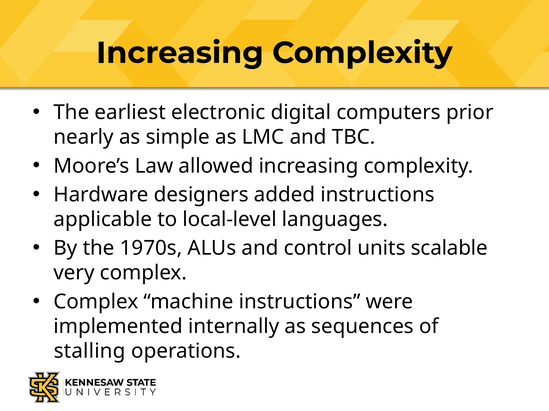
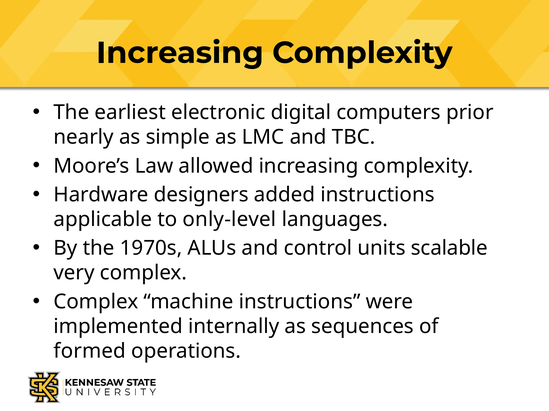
local-level: local-level -> only-level (229, 220)
stalling: stalling -> formed (90, 352)
